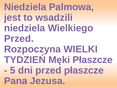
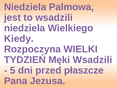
Przed: Przed -> Kiedy (19, 39)
Męki Płaszcze: Płaszcze -> Wsadzili (92, 60)
